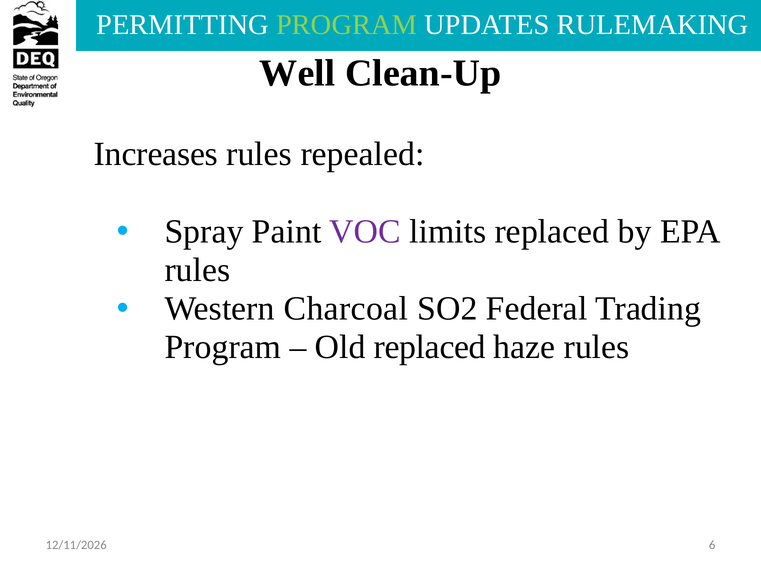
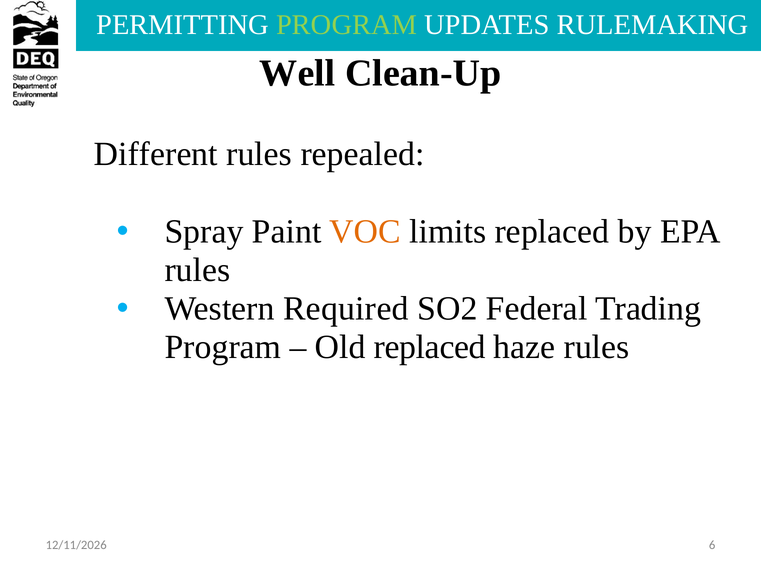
Increases: Increases -> Different (156, 154)
VOC colour: purple -> orange (365, 231)
Charcoal: Charcoal -> Required (346, 308)
